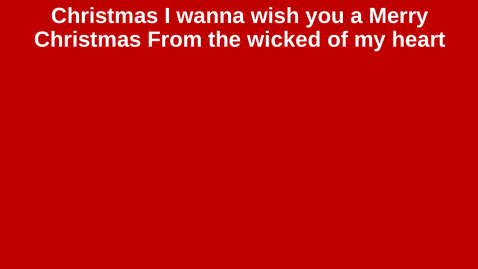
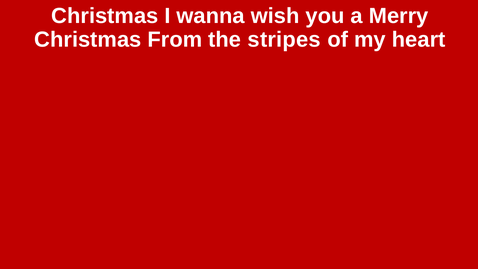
wicked: wicked -> stripes (284, 40)
